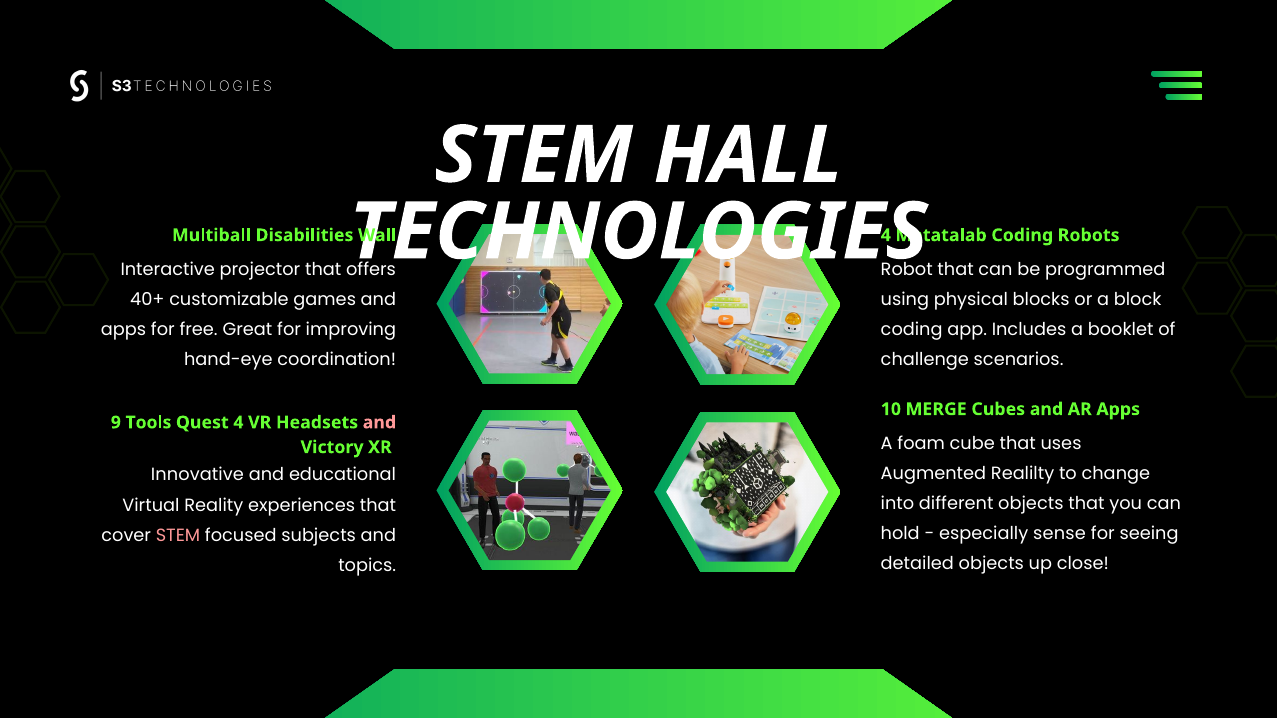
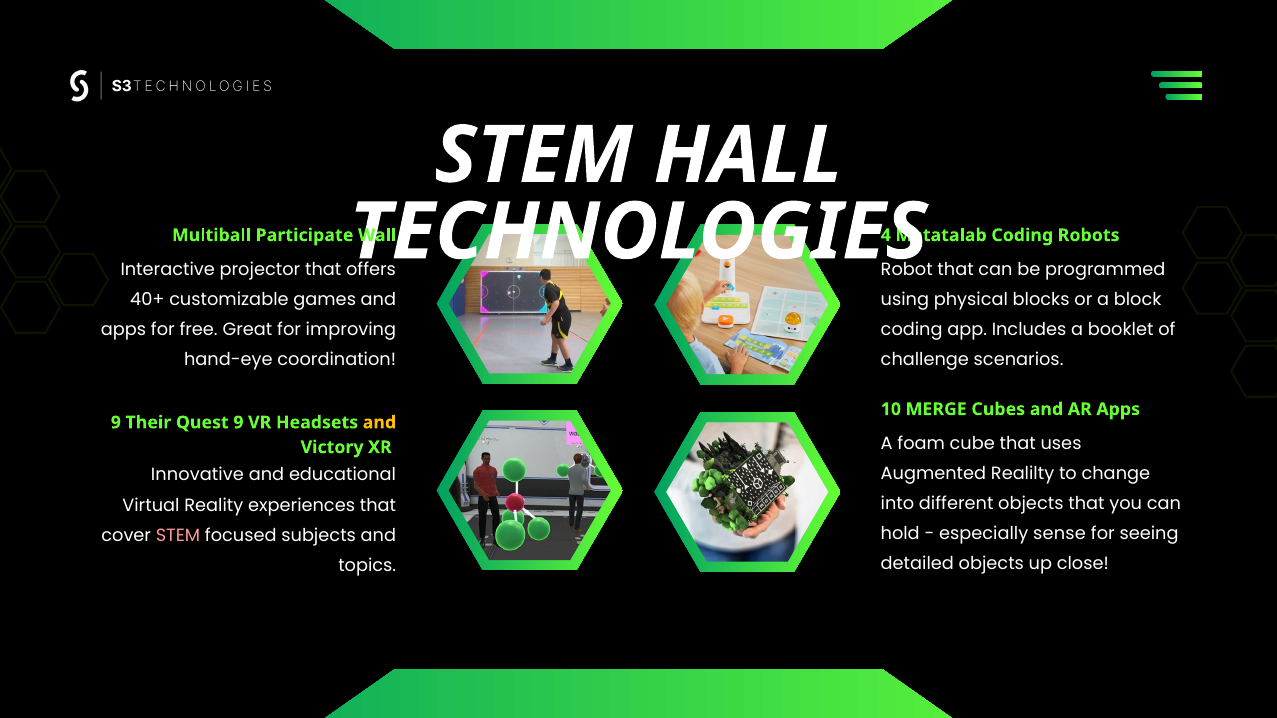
Disabilities: Disabilities -> Participate (304, 235)
Tools: Tools -> Their (148, 423)
Quest 4: 4 -> 9 (238, 423)
and colour: pink -> yellow (379, 423)
